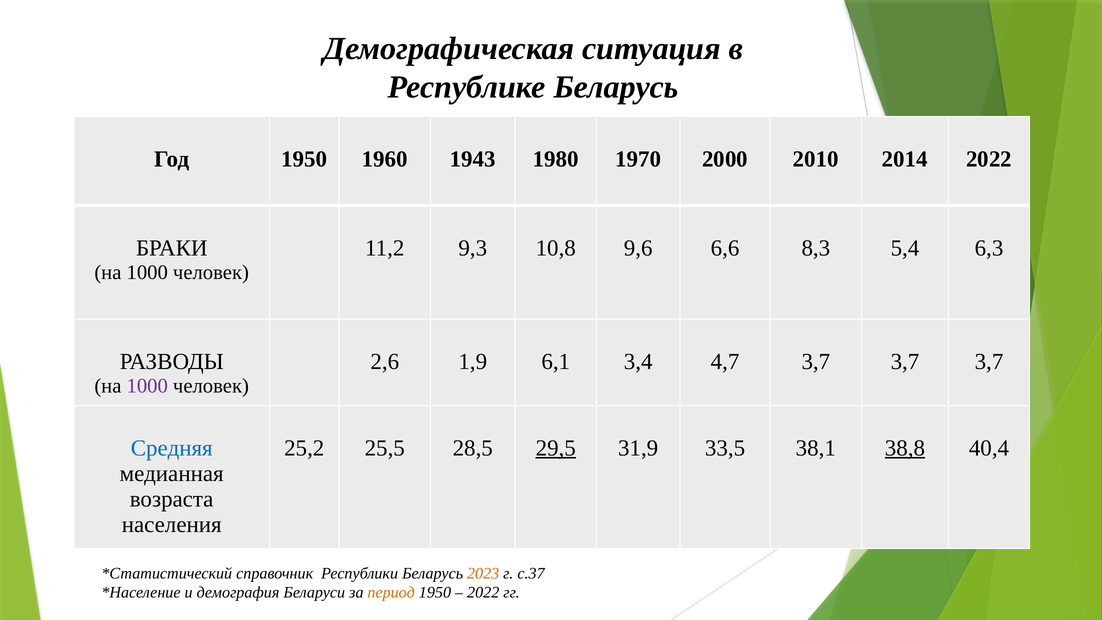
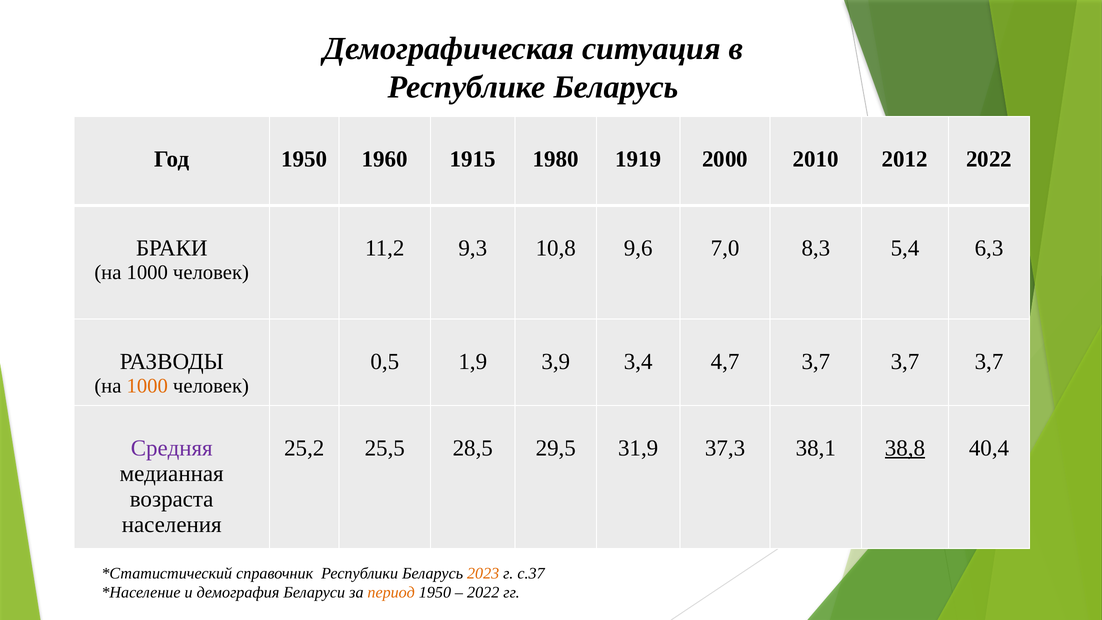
1943: 1943 -> 1915 (473, 159)
1970: 1970 -> 1919 (638, 159)
2014: 2014 -> 2012 (905, 159)
6,6: 6,6 -> 7,0 (725, 248)
2,6: 2,6 -> 0,5 (385, 362)
6,1: 6,1 -> 3,9 (556, 362)
1000 colour: purple -> orange (147, 386)
Средняя colour: blue -> purple (172, 448)
29,5 underline: present -> none (556, 448)
33,5: 33,5 -> 37,3 (725, 448)
